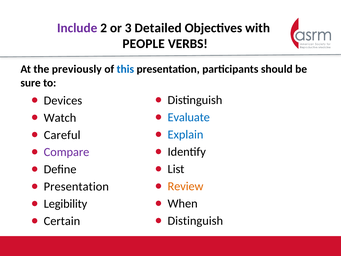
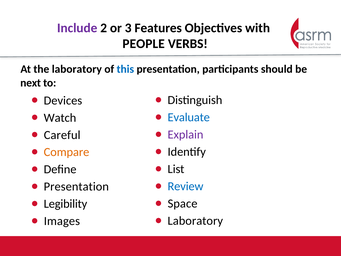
Detailed: Detailed -> Features (158, 28)
the previously: previously -> laboratory (77, 69)
sure: sure -> next (31, 83)
Explain colour: blue -> purple (185, 134)
Compare colour: purple -> orange (67, 152)
Review colour: orange -> blue (185, 186)
When: When -> Space (183, 203)
Distinguish: Distinguish -> Laboratory (195, 221)
Certain: Certain -> Images (62, 221)
